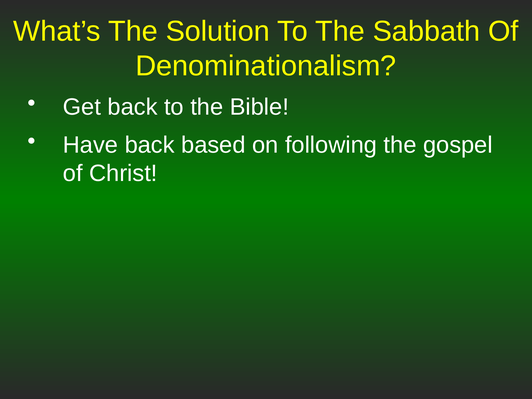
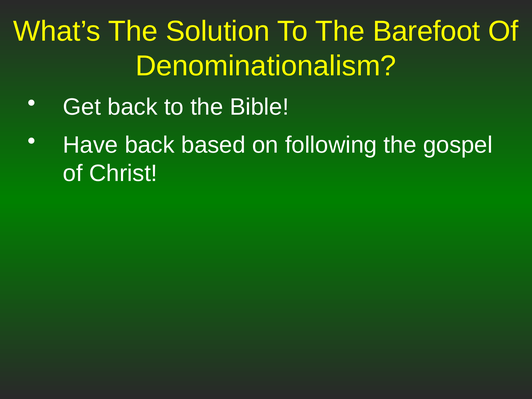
Sabbath: Sabbath -> Barefoot (427, 31)
